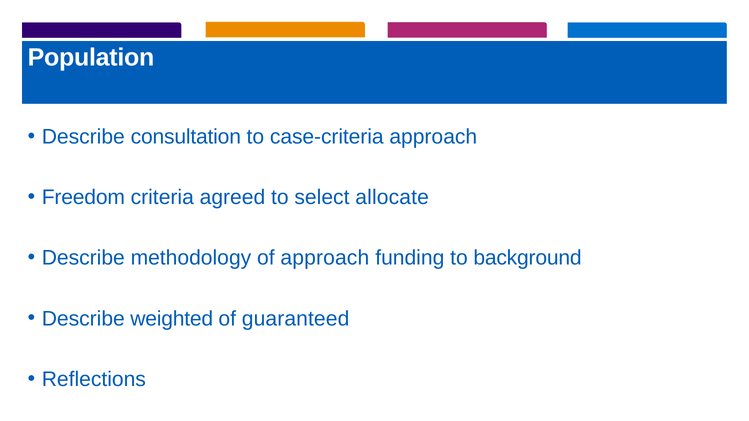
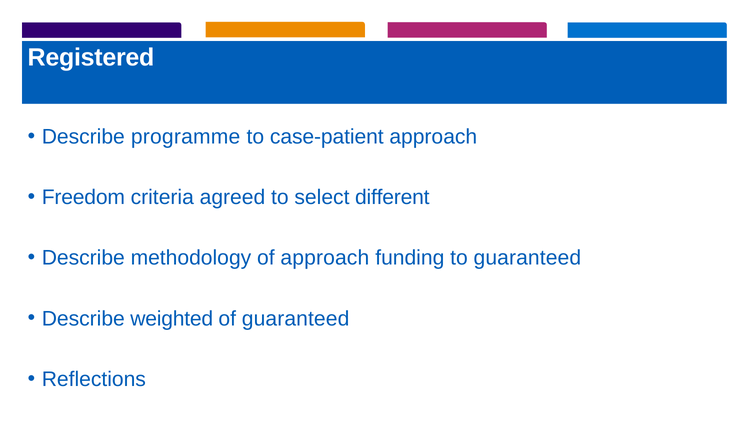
Population: Population -> Registered (91, 57)
consultation: consultation -> programme (186, 137)
case-criteria: case-criteria -> case-patient (327, 137)
allocate: allocate -> different (392, 197)
to background: background -> guaranteed (527, 258)
